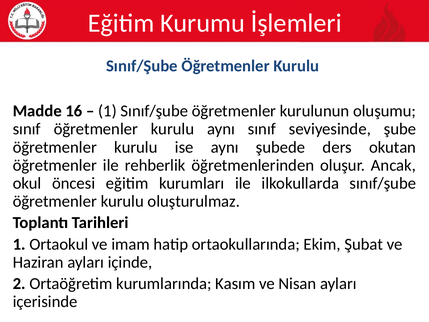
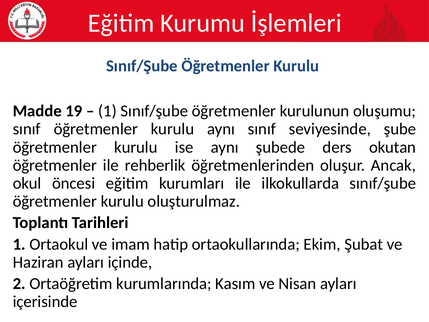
16: 16 -> 19 (74, 111)
